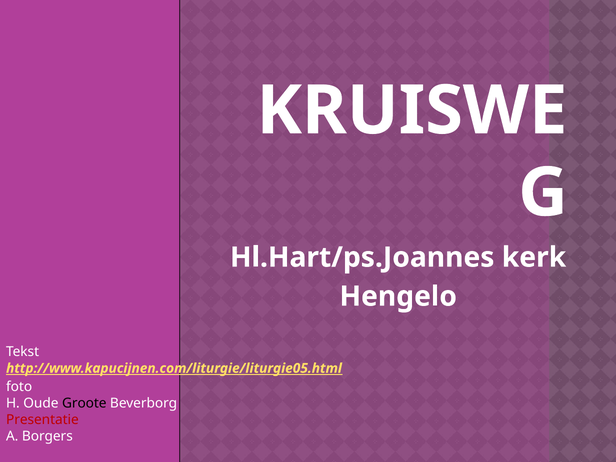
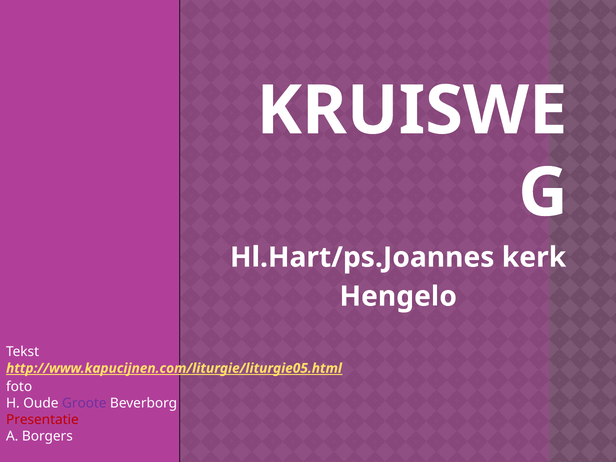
Groote colour: black -> purple (84, 403)
